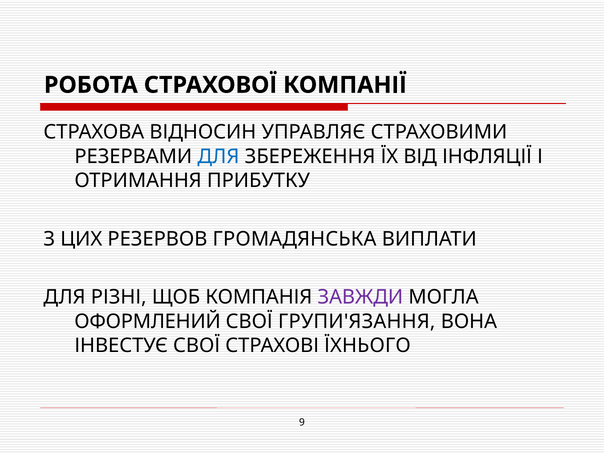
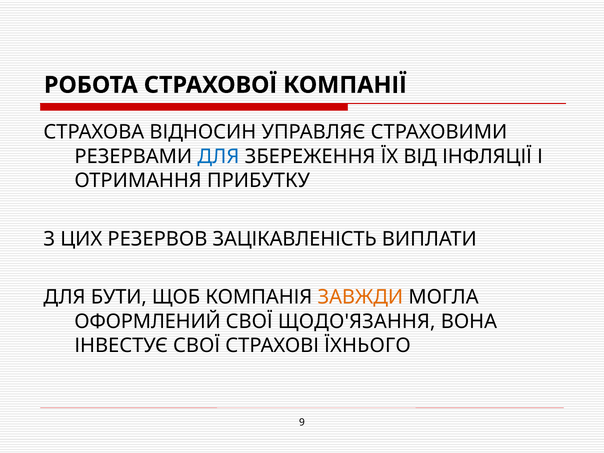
ГРОМАДЯНСЬКА: ГРОМАДЯНСЬКА -> ЗАЦІКАВЛЕНІСТЬ (295, 239)
РІЗНІ: РІЗНІ -> БУТИ (119, 297)
ЗАВЖДИ colour: purple -> orange (360, 297)
ГРУПИ'ЯЗАННЯ: ГРУПИ'ЯЗАННЯ -> ЩОДО'ЯЗАННЯ (357, 322)
